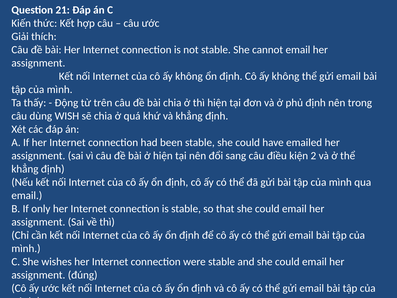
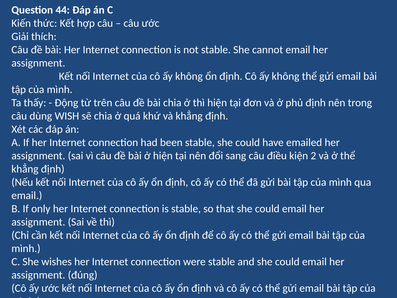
21: 21 -> 44 (63, 10)
